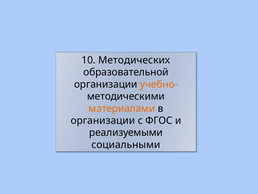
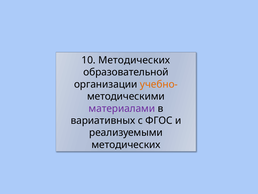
материалами colour: orange -> purple (122, 108)
организации: организации -> вариативных (103, 120)
социальными: социальными -> методических (126, 144)
